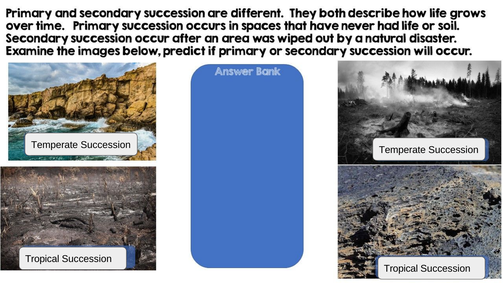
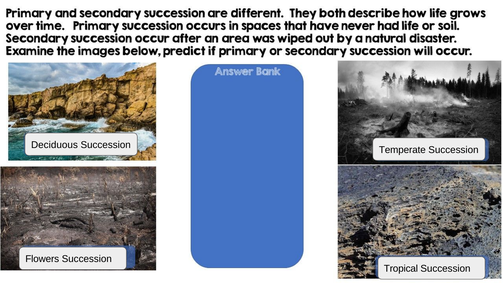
Temperate: Temperate -> Deciduous (54, 145)
Tropical: Tropical -> Flowers (42, 259)
